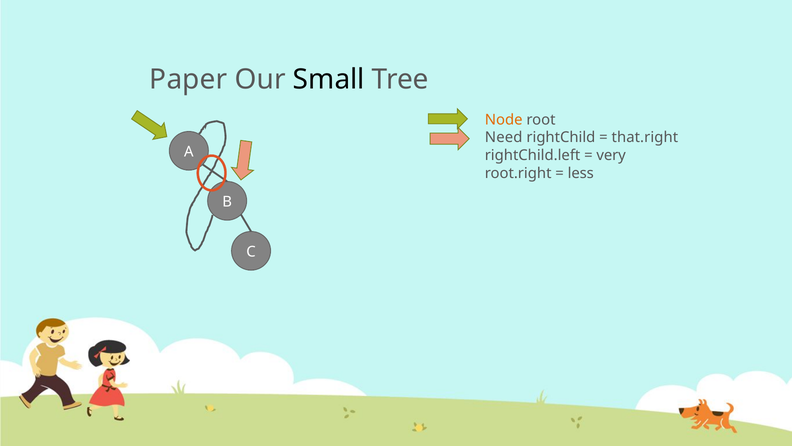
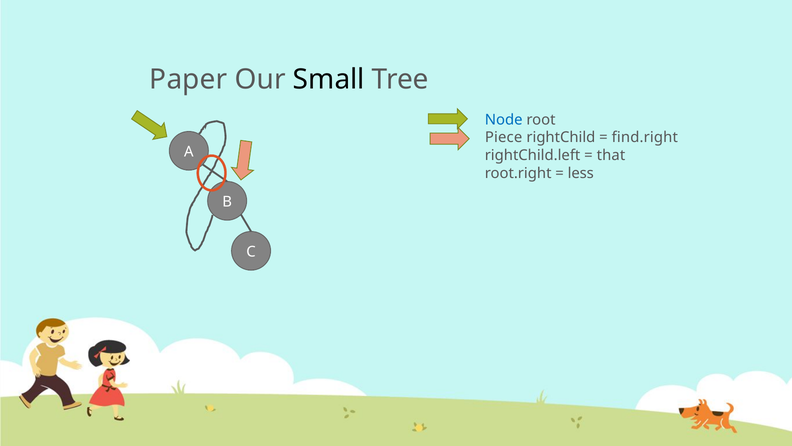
Node colour: orange -> blue (504, 120)
Need: Need -> Piece (504, 137)
that.right: that.right -> find.right (645, 137)
very: very -> that (611, 155)
